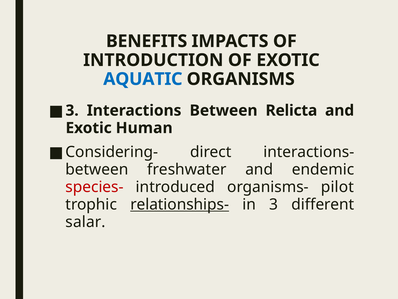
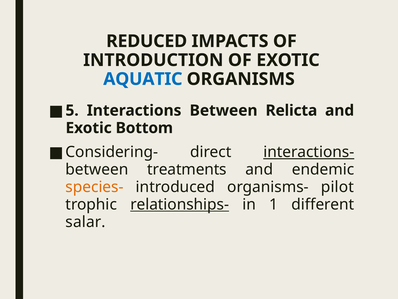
BENEFITS: BENEFITS -> REDUCED (147, 41)
3: 3 -> 5 (72, 110)
Human: Human -> Bottom (144, 128)
interactions- underline: none -> present (309, 152)
freshwater: freshwater -> treatments (187, 169)
species- colour: red -> orange (95, 187)
in 3: 3 -> 1 (274, 204)
